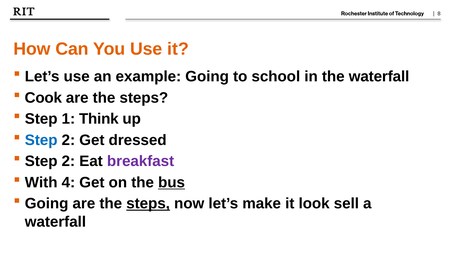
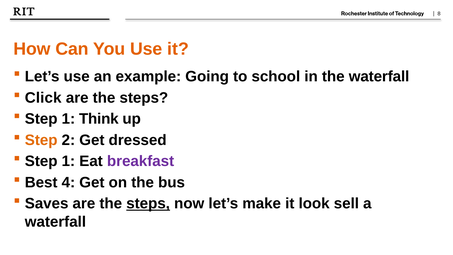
Cook: Cook -> Click (43, 98)
Step colour: blue -> orange (41, 140)
2: 2 -> 1 (68, 161)
With: With -> Best (41, 182)
bus underline: present -> none (172, 182)
Going: Going -> Saves (47, 203)
